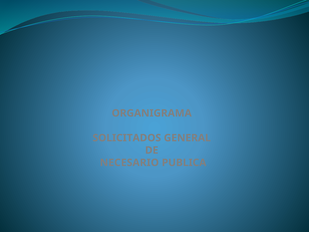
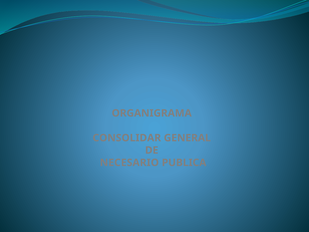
SOLICITADOS: SOLICITADOS -> CONSOLIDAR (127, 138)
